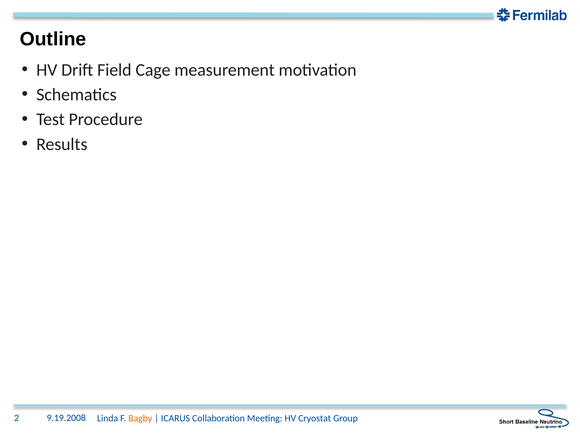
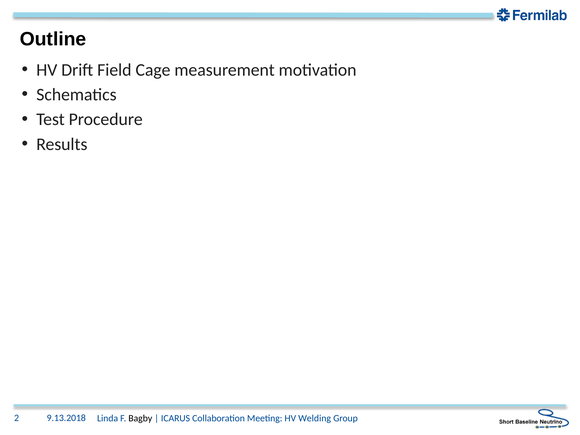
9.19.2008: 9.19.2008 -> 9.13.2018 (66, 418)
Bagby colour: orange -> black (140, 418)
Cryostat: Cryostat -> Welding (315, 418)
